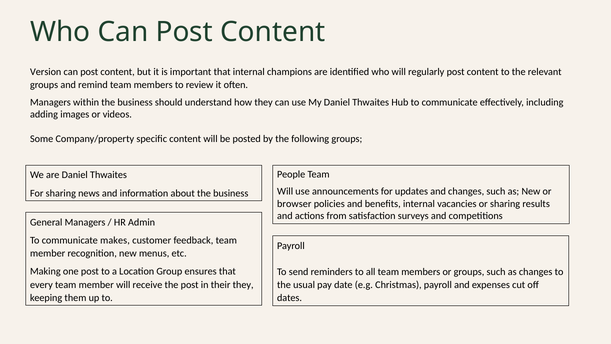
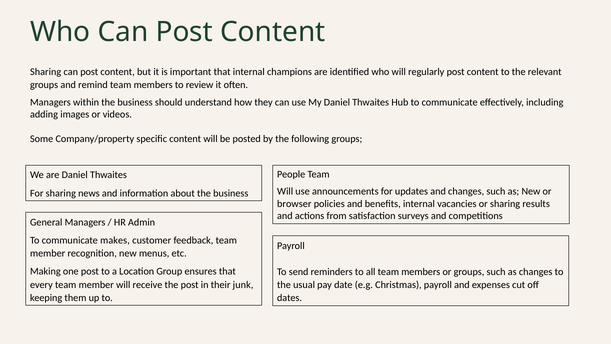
Version: Version -> Sharing (46, 72)
their they: they -> junk (243, 284)
